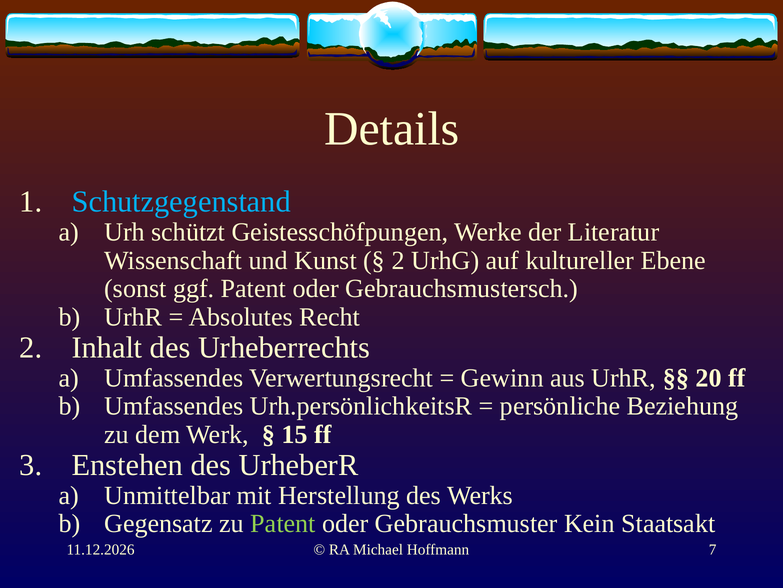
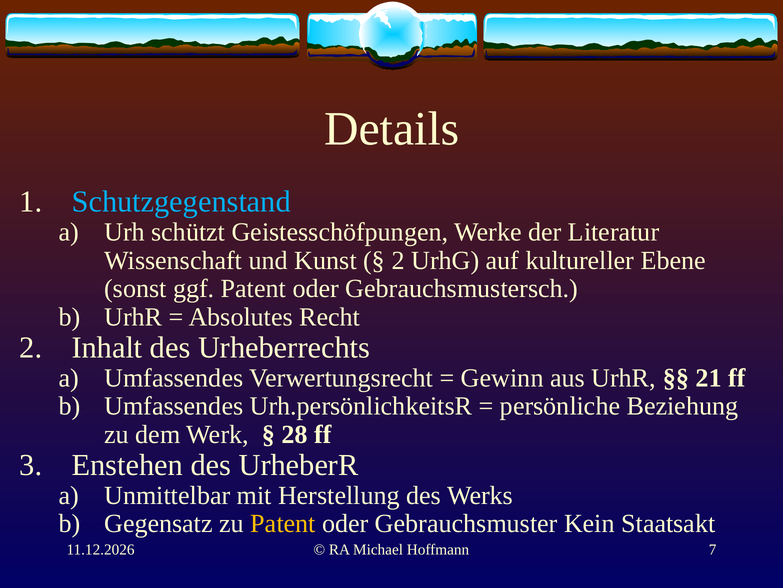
20: 20 -> 21 (709, 378)
15: 15 -> 28 (294, 434)
Patent colour: light green -> yellow (283, 523)
